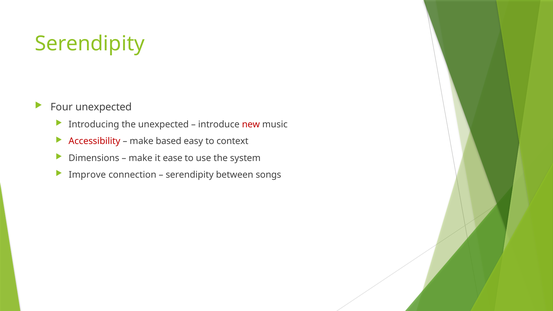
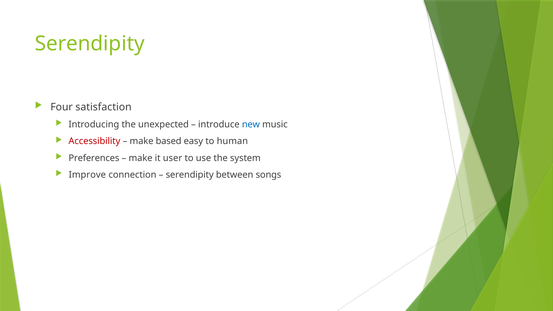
Four unexpected: unexpected -> satisfaction (103, 107)
new colour: red -> blue (251, 124)
context: context -> human (232, 141)
Dimensions: Dimensions -> Preferences (94, 158)
ease: ease -> user (173, 158)
